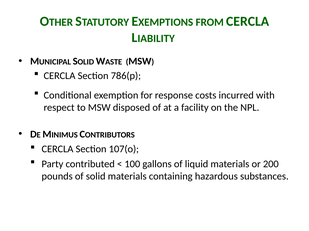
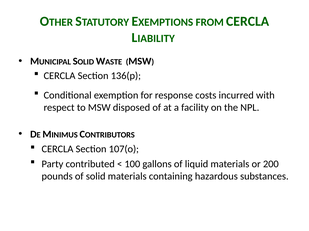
786(p: 786(p -> 136(p (126, 76)
